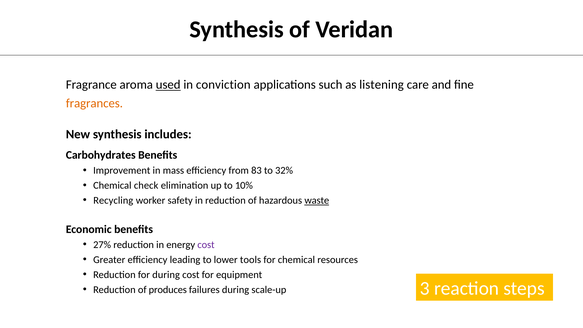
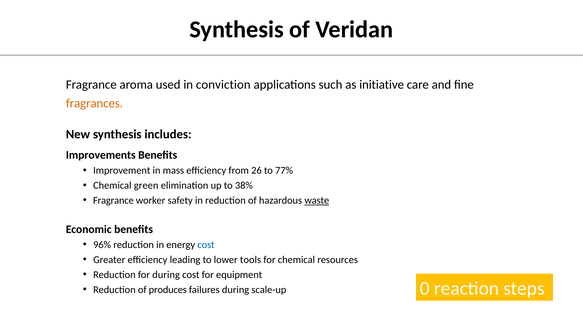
used underline: present -> none (168, 85)
listening: listening -> initiative (382, 85)
Carbohydrates: Carbohydrates -> Improvements (101, 155)
83: 83 -> 26 (256, 171)
32%: 32% -> 77% (284, 171)
check: check -> green (146, 185)
10%: 10% -> 38% (244, 185)
Recycling: Recycling -> Fragrance (113, 200)
27%: 27% -> 96% (102, 245)
cost colour: purple -> blue (206, 245)
3: 3 -> 0 (425, 288)
